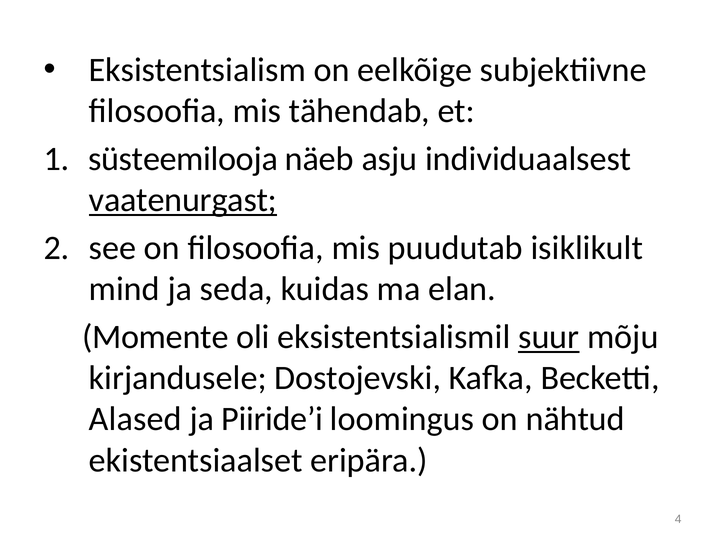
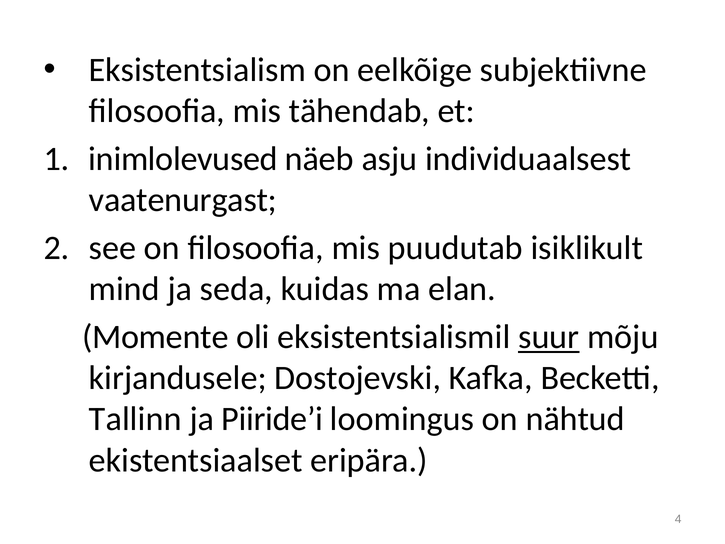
süsteemilooja: süsteemilooja -> inimlolevused (183, 159)
vaatenurgast underline: present -> none (183, 200)
Alased: Alased -> Tallinn (135, 419)
